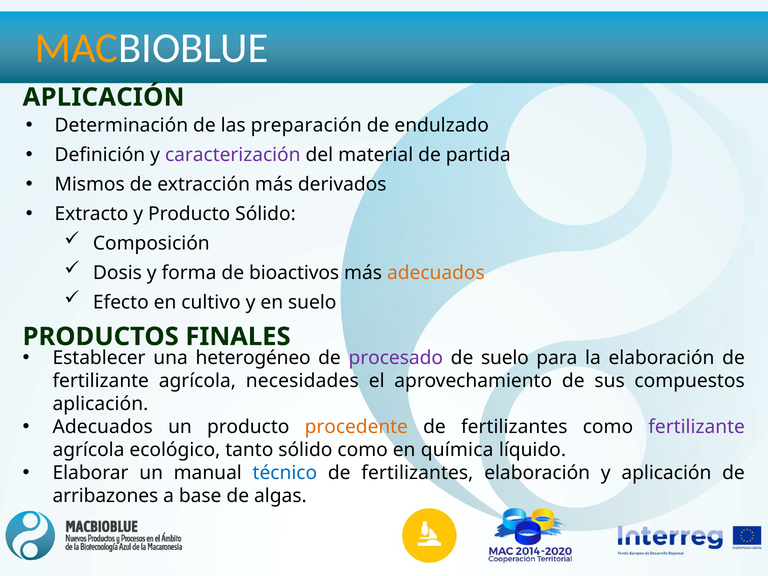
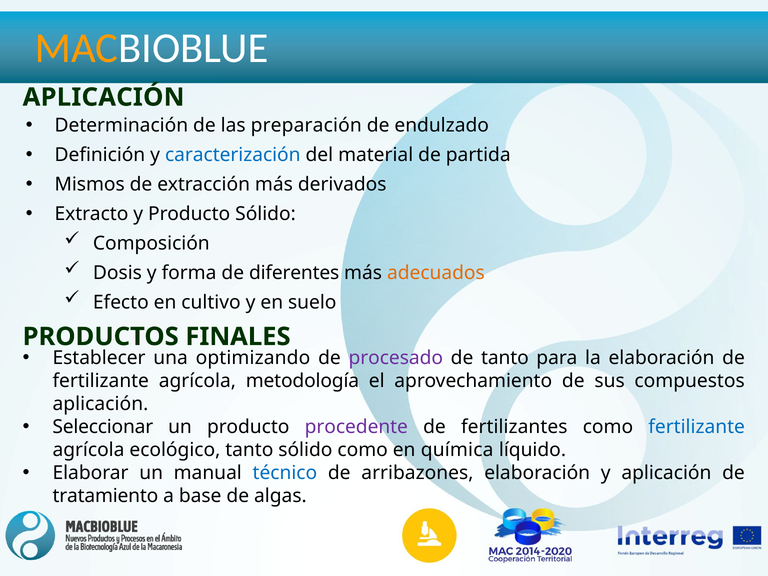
caracterización colour: purple -> blue (233, 155)
bioactivos: bioactivos -> diferentes (294, 273)
heterogéneo: heterogéneo -> optimizando (253, 358)
de suelo: suelo -> tanto (505, 358)
necesidades: necesidades -> metodología (302, 381)
Adecuados: Adecuados -> Seleccionar (103, 427)
procedente colour: orange -> purple (356, 427)
fertilizante colour: purple -> blue (697, 427)
fertilizantes: fertilizantes -> arribazones (417, 473)
arribazones: arribazones -> tratamiento (105, 496)
